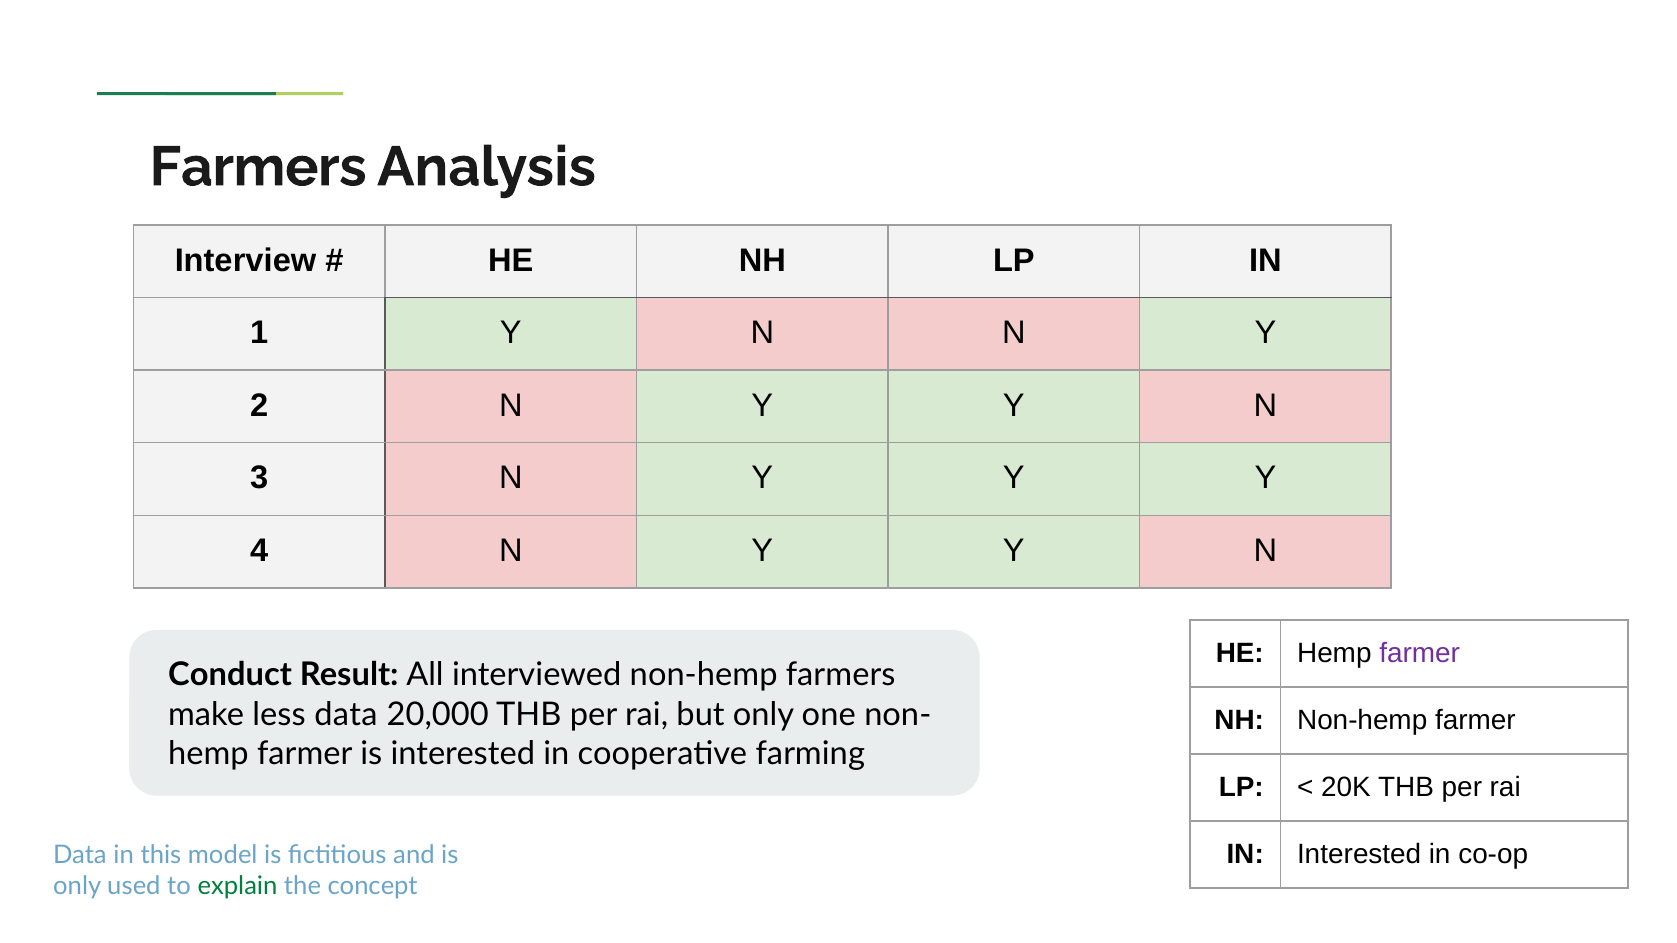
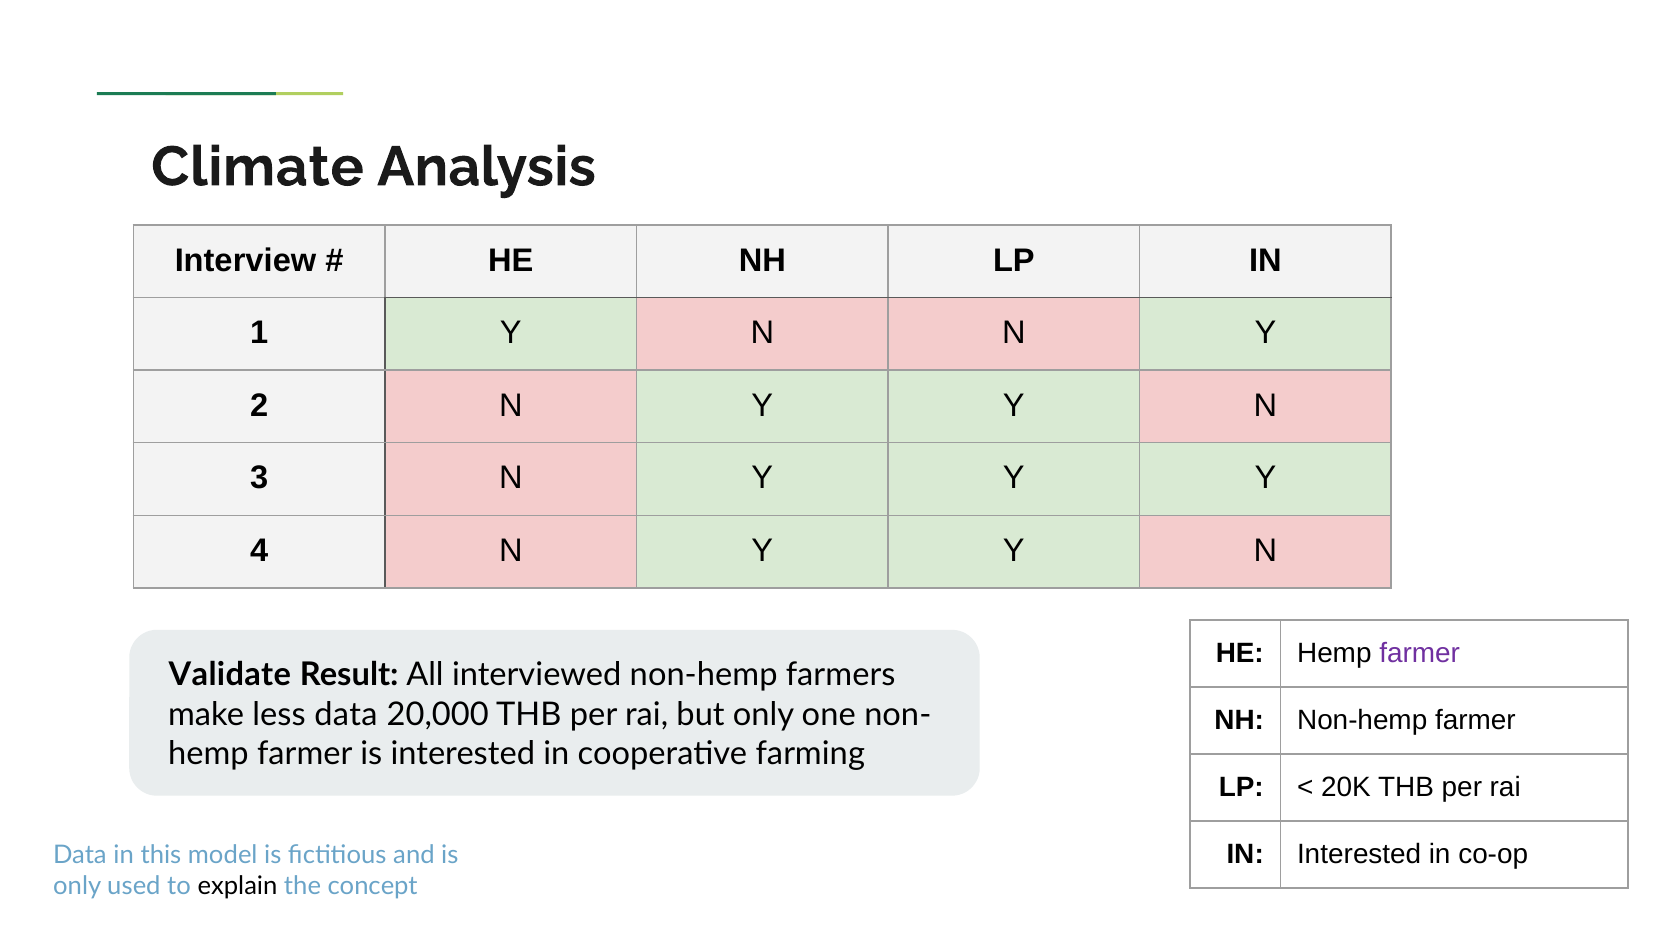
Farmers: Farmers -> Climate (257, 167)
Conduct: Conduct -> Validate (230, 675)
explain colour: green -> black (238, 886)
